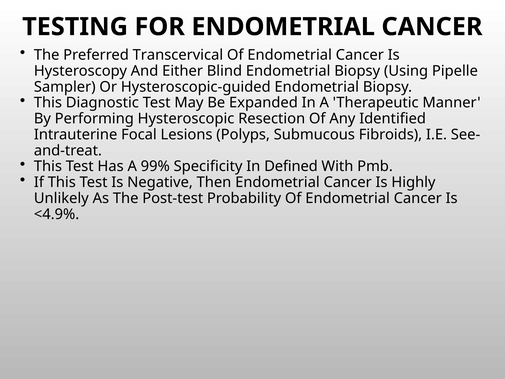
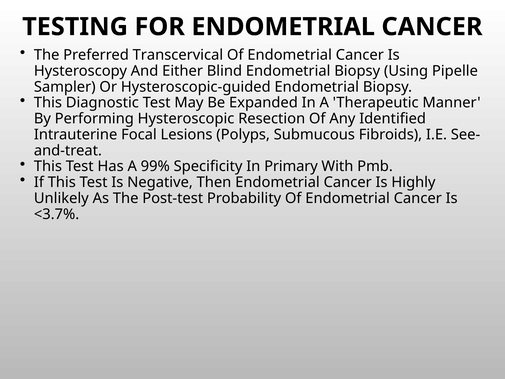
Defined: Defined -> Primary (291, 166)
<4.9%: <4.9% -> <3.7% (57, 214)
